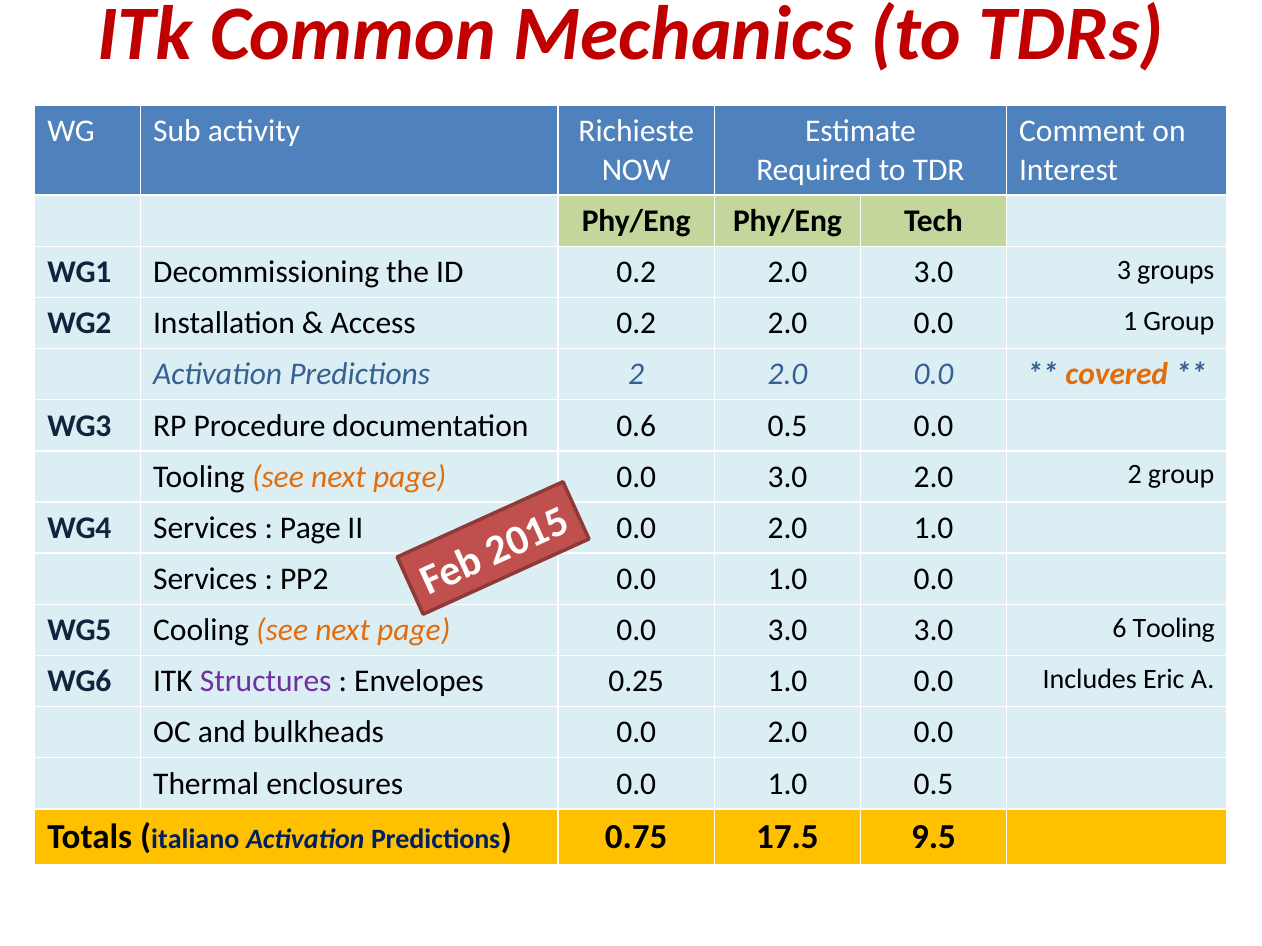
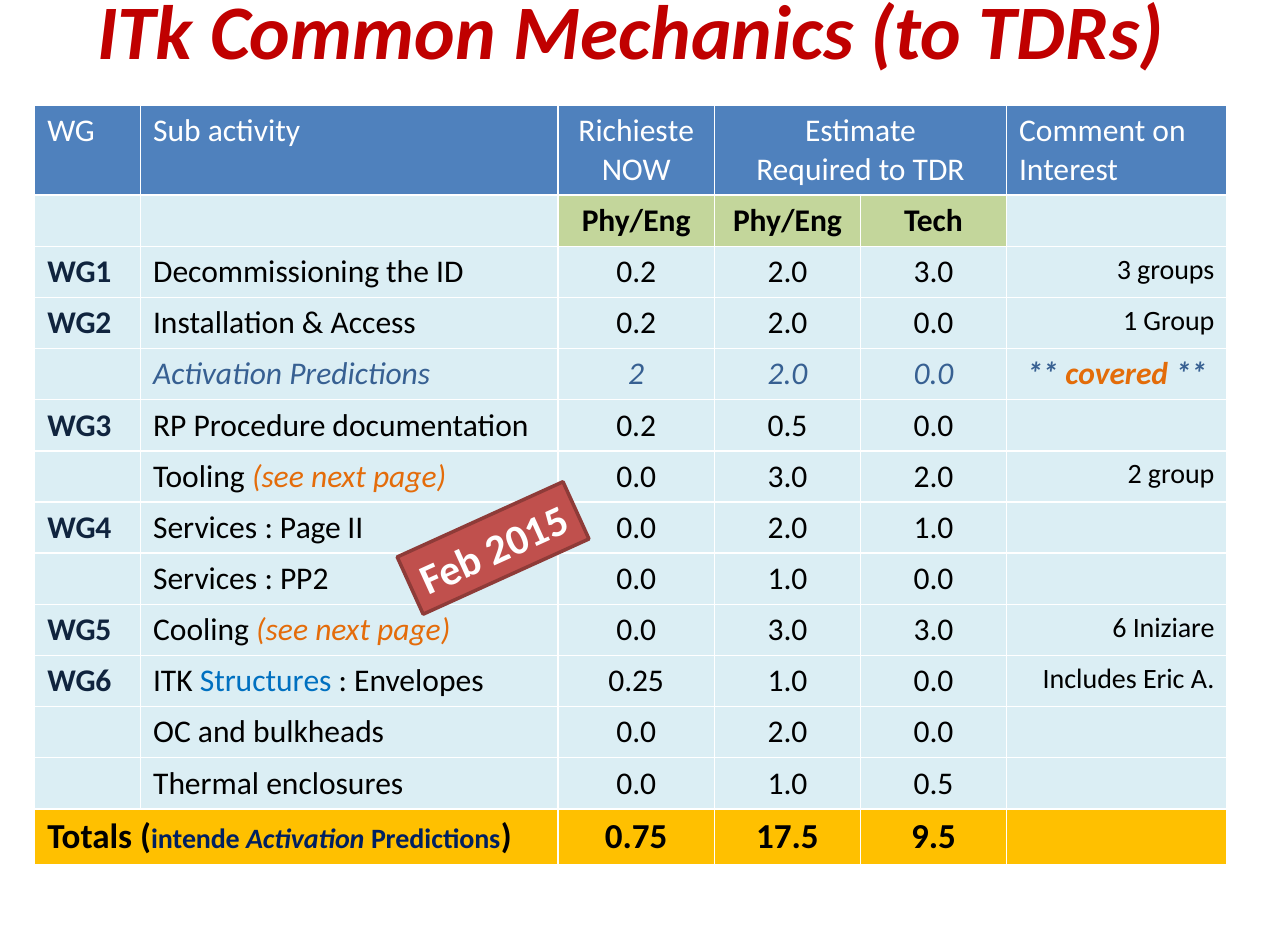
documentation 0.6: 0.6 -> 0.2 (636, 426)
6 Tooling: Tooling -> Iniziare (1174, 628)
Structures colour: purple -> blue (266, 682)
italiano: italiano -> intende (195, 840)
